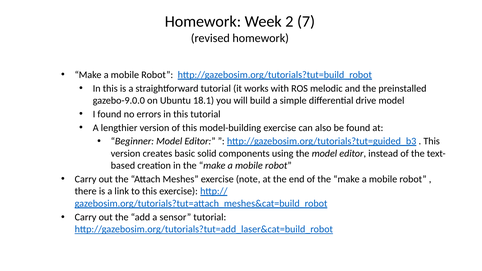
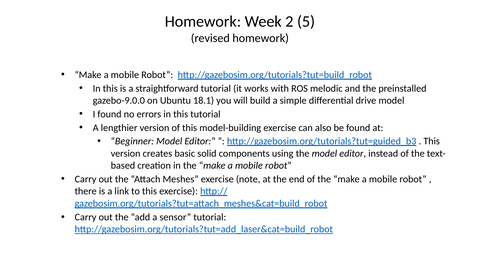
7: 7 -> 5 (306, 22)
